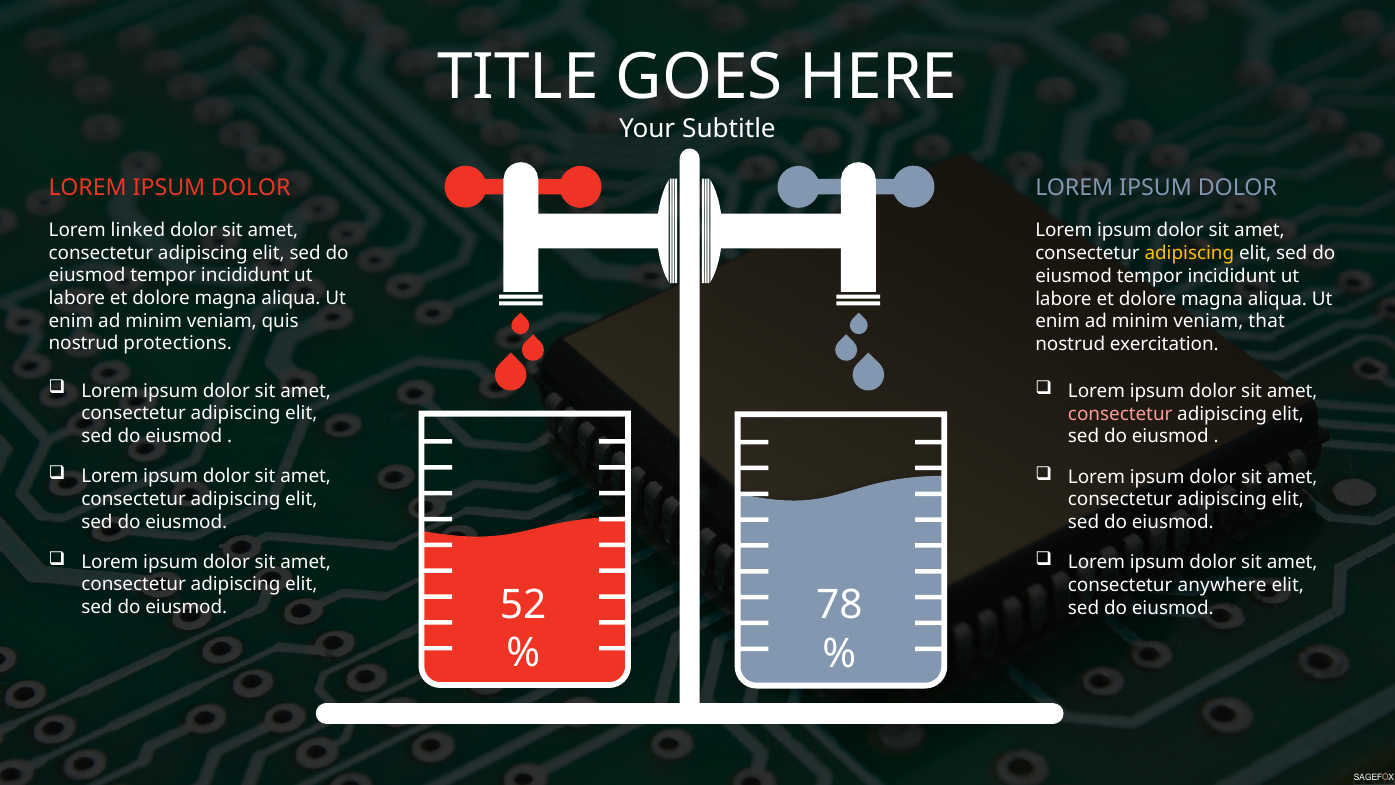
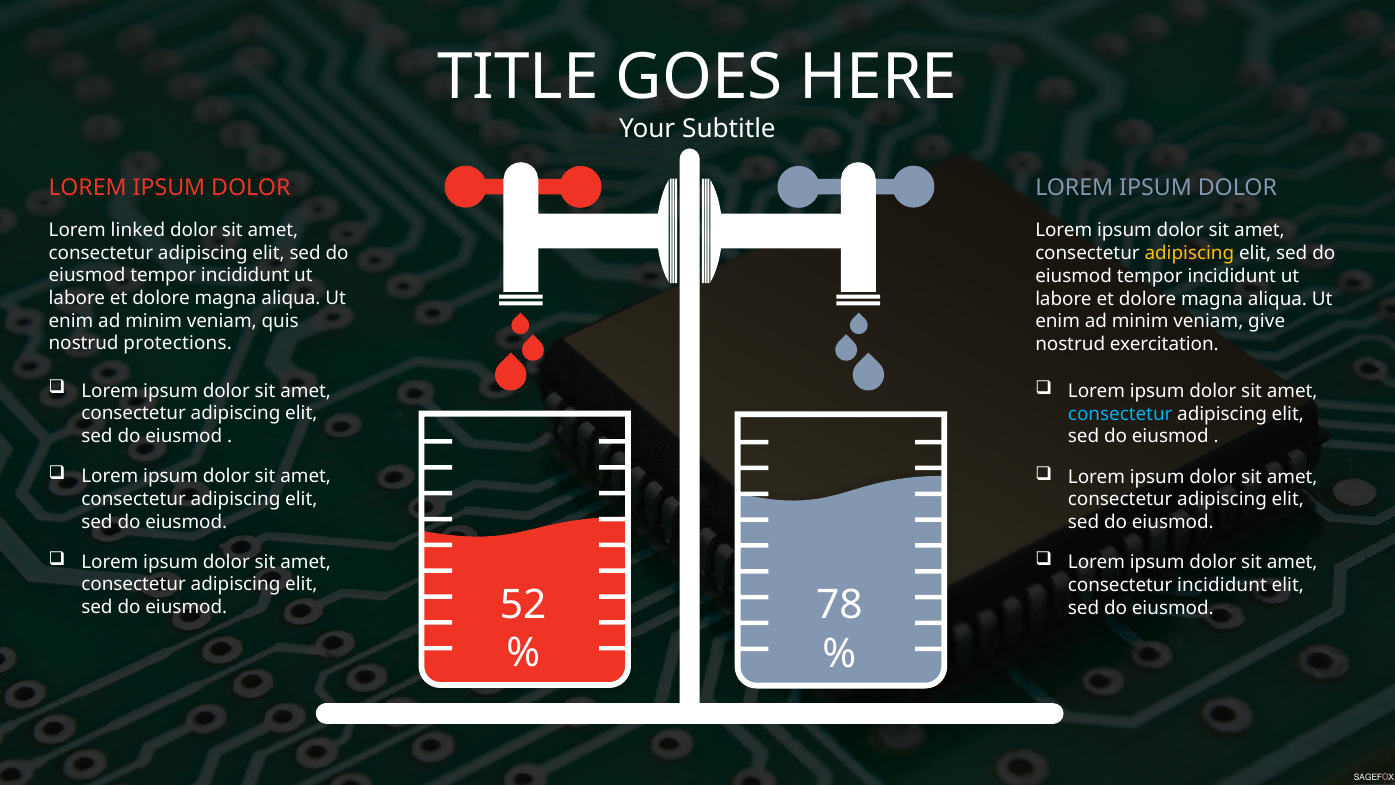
that: that -> give (1267, 321)
consectetur colour: pink -> light blue (1120, 414)
consectetur anywhere: anywhere -> incididunt (1222, 585)
